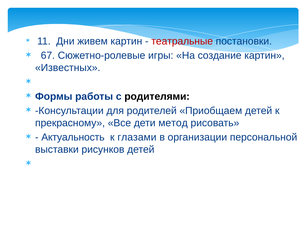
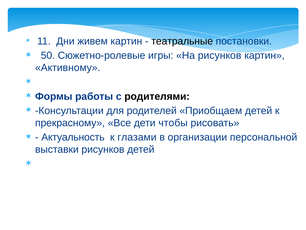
театральные colour: red -> black (182, 41)
67: 67 -> 50 (48, 55)
На создание: создание -> рисунков (220, 55)
Известных: Известных -> Активному (68, 68)
метод: метод -> чтобы (173, 123)
